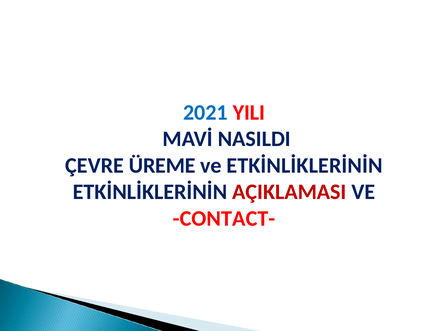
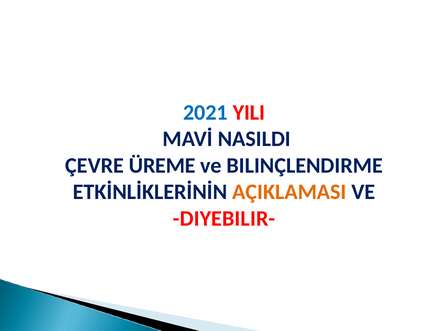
ve ETKİNLİKLERİNİN: ETKİNLİKLERİNİN -> BILINÇLENDIRME (305, 165)
AÇIKLAMASI colour: red -> orange (289, 192)
CONTACT-: CONTACT- -> DIYEBILIR- (224, 218)
